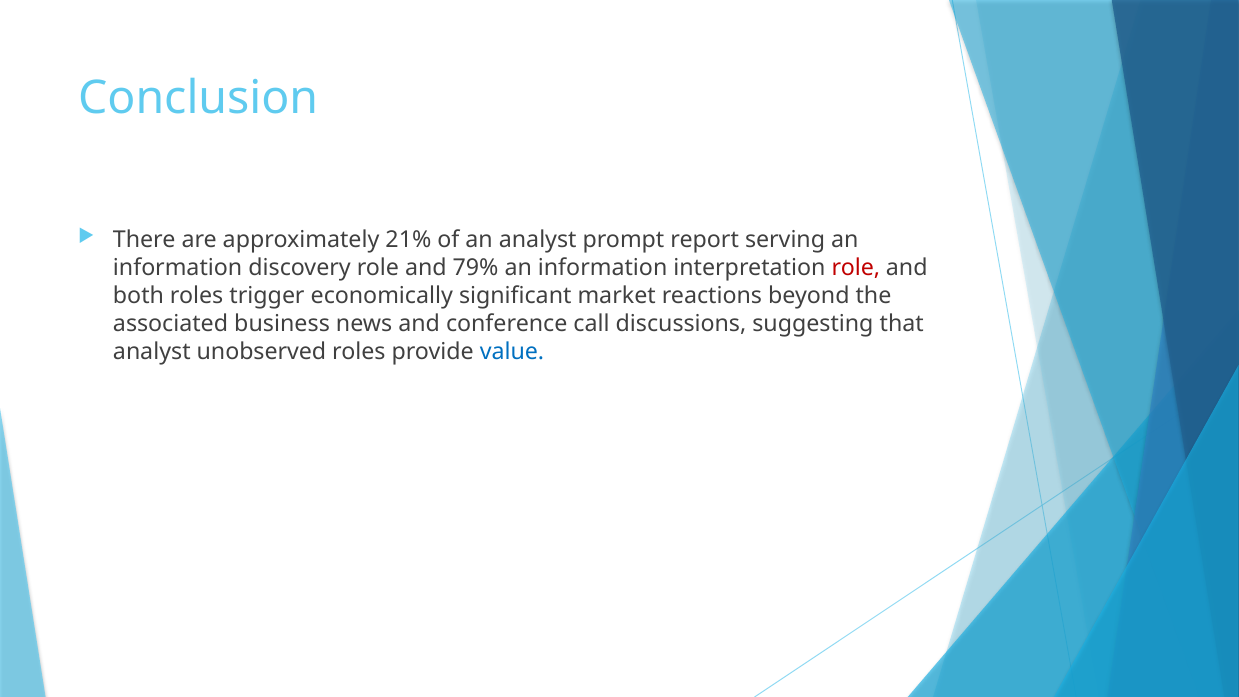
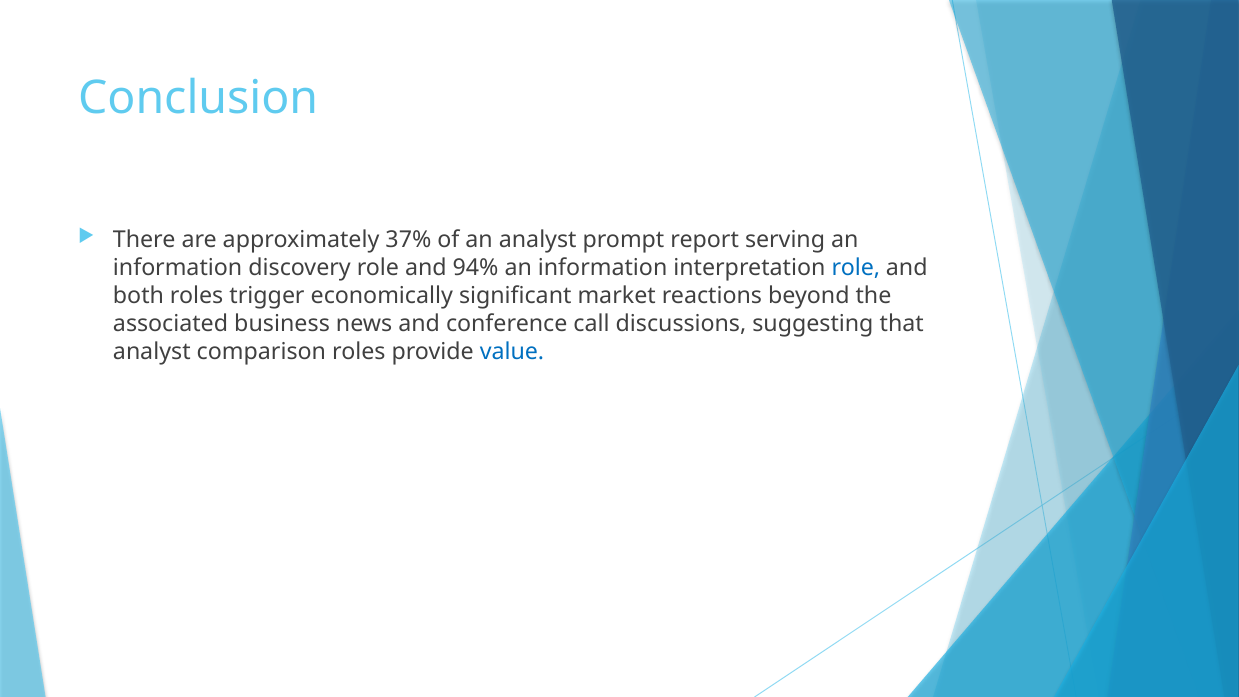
21%: 21% -> 37% (408, 240)
79%: 79% -> 94% (476, 268)
role colour: red -> blue (856, 268)
unobserved: unobserved -> comparison (261, 351)
